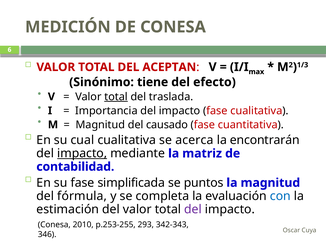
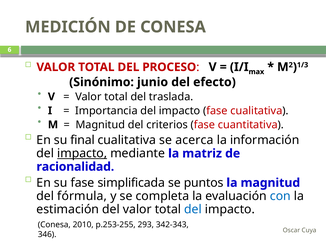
ACEPTAN: ACEPTAN -> PROCESO (169, 67)
tiene: tiene -> junio (153, 82)
total underline: present -> none (116, 96)
causado: causado -> criterios (167, 124)
cual: cual -> final (83, 140)
encontrarán: encontrarán -> información (265, 140)
contabilidad: contabilidad -> racionalidad (75, 166)
del colour: purple -> blue (193, 209)
